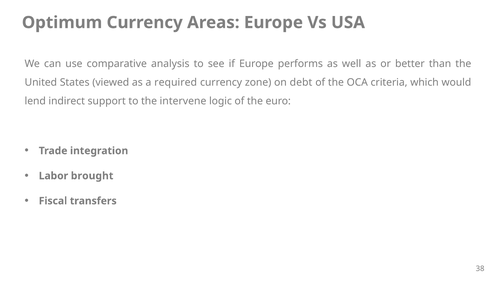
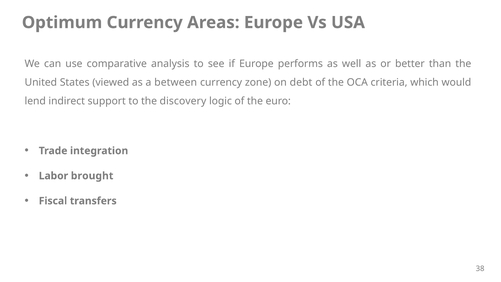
required: required -> between (176, 82)
intervene: intervene -> discovery (183, 101)
